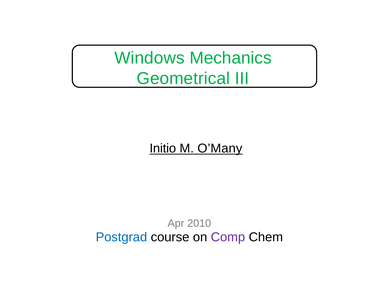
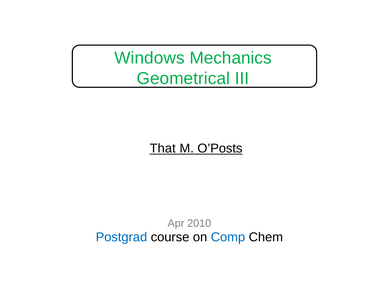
Initio: Initio -> That (163, 149)
O’Many: O’Many -> O’Posts (220, 149)
Comp colour: purple -> blue (228, 238)
